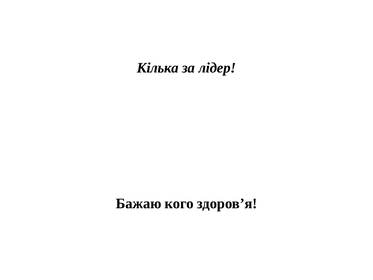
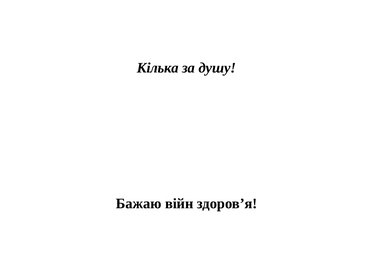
лідер: лідер -> душу (217, 68)
кого: кого -> війн (179, 203)
